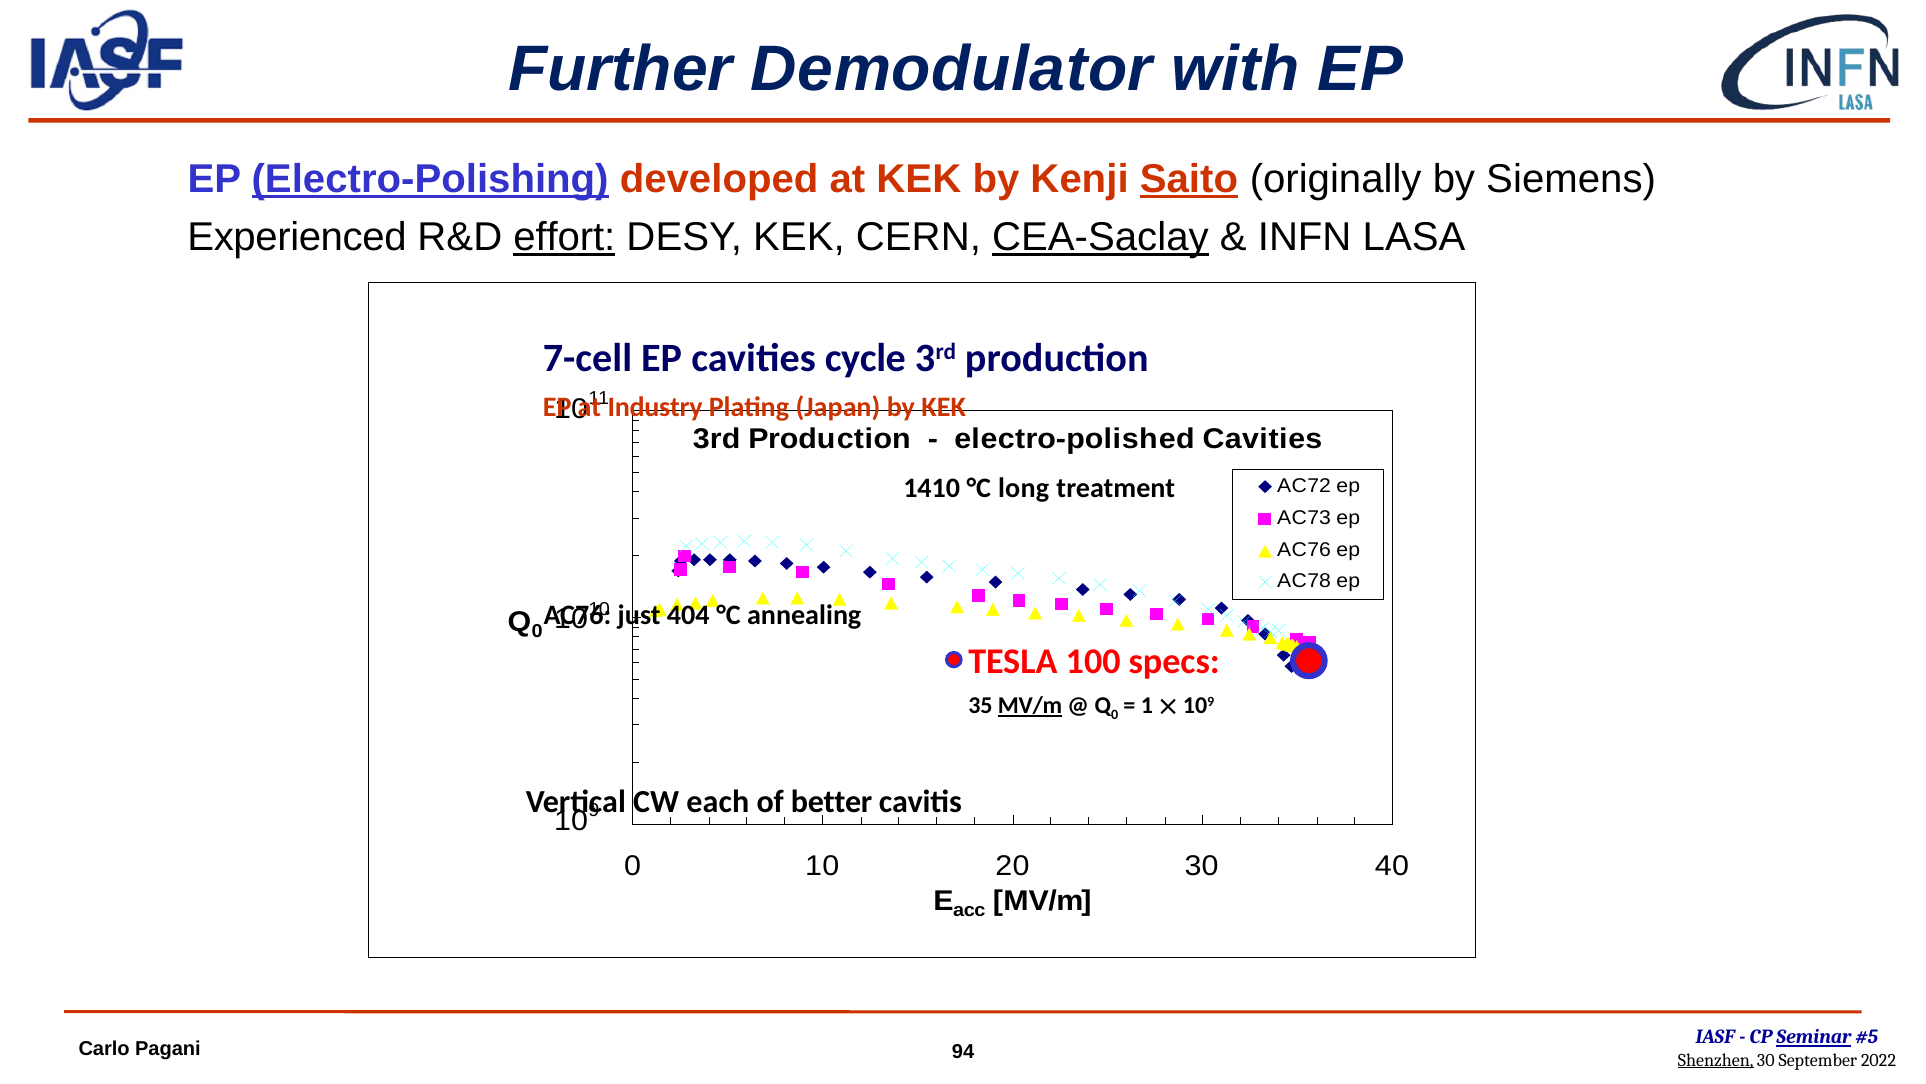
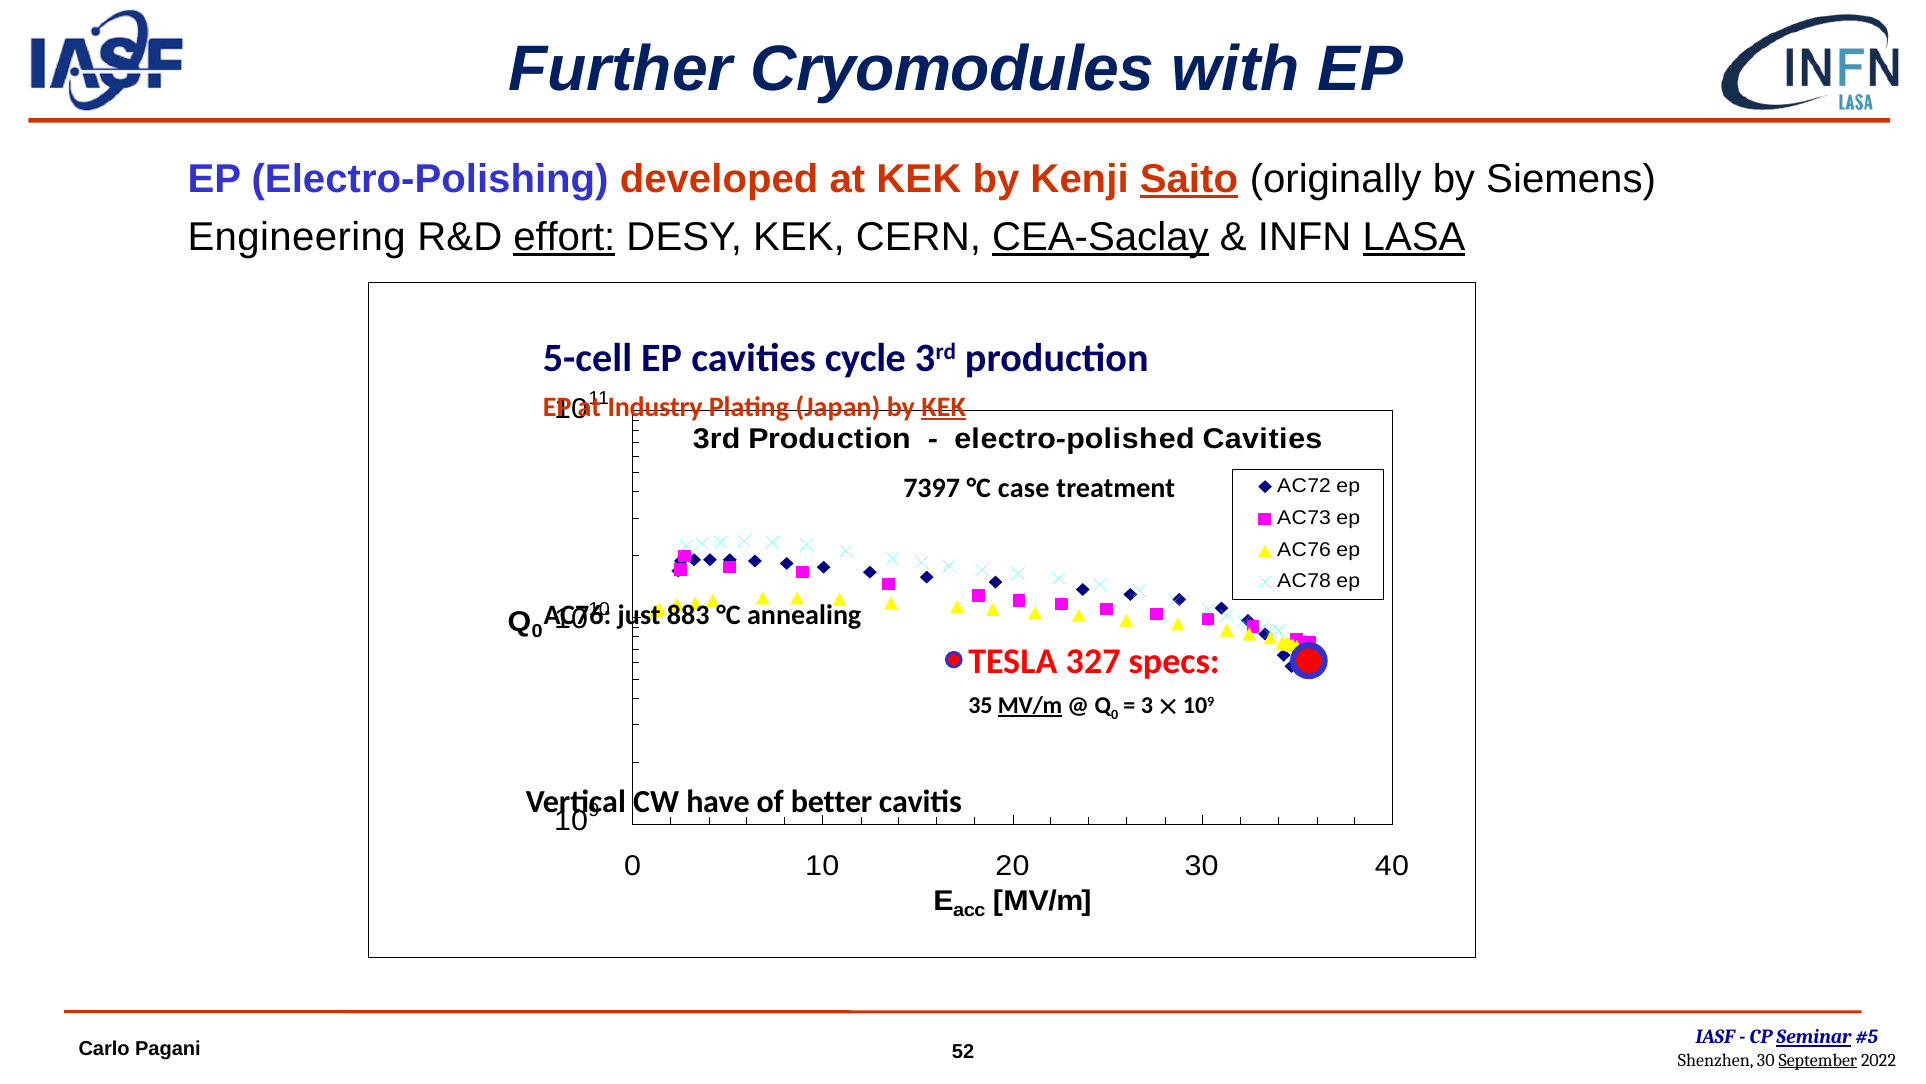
Demodulator: Demodulator -> Cryomodules (952, 69)
Electro-Polishing underline: present -> none (430, 179)
Experienced: Experienced -> Engineering (297, 237)
LASA underline: none -> present (1414, 237)
7-cell: 7-cell -> 5-cell (587, 358)
KEK underline: none -> present (944, 407)
1410: 1410 -> 7397 (932, 488)
long: long -> case (1024, 488)
404: 404 -> 883 (688, 615)
100: 100 -> 327 (1093, 661)
1: 1 -> 3 (1147, 705)
each: each -> have (718, 801)
94: 94 -> 52 (963, 1051)
Shenzhen underline: present -> none (1716, 1059)
September underline: none -> present (1818, 1059)
